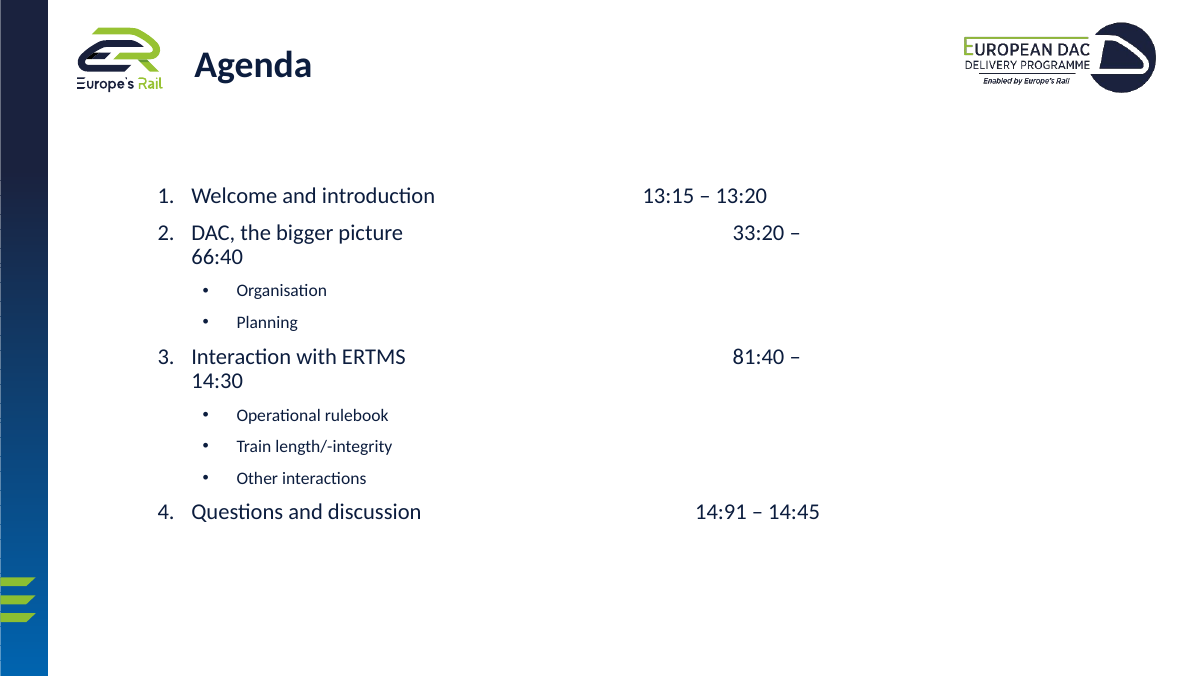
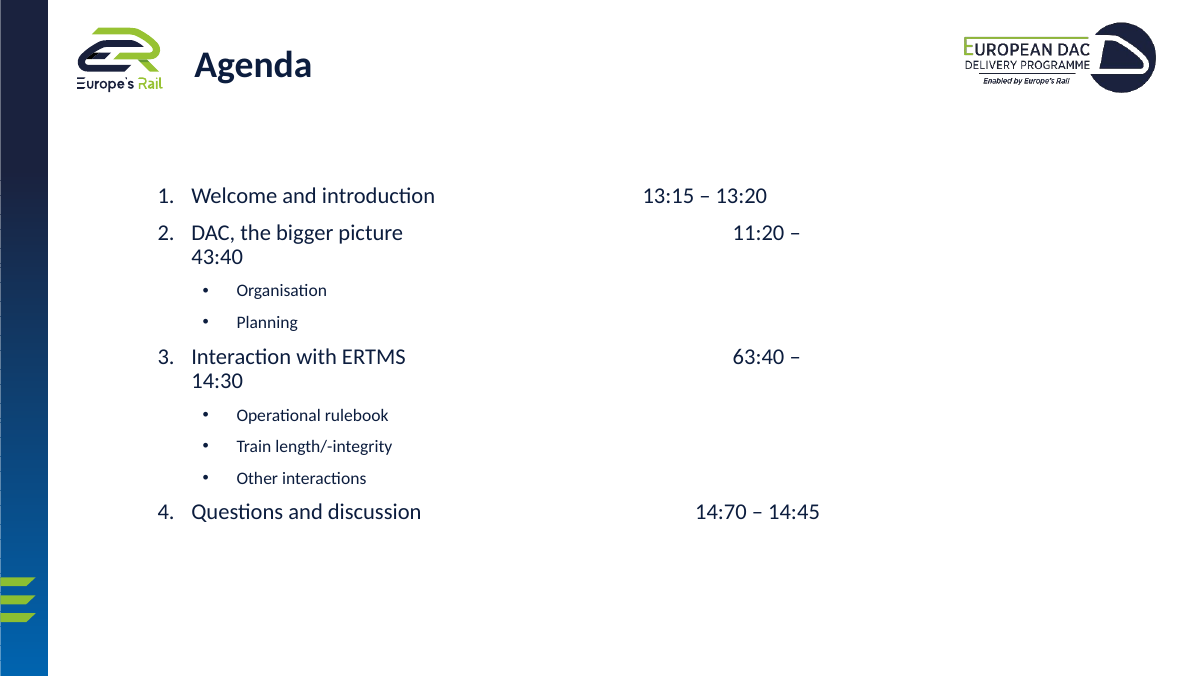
33:20: 33:20 -> 11:20 (759, 233)
66:40: 66:40 -> 43:40 (217, 257)
81:40: 81:40 -> 63:40 (759, 357)
14:91: 14:91 -> 14:70 (721, 513)
